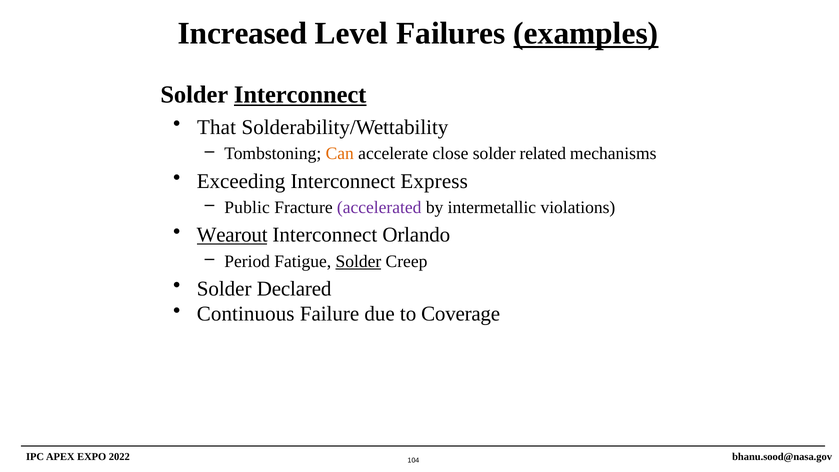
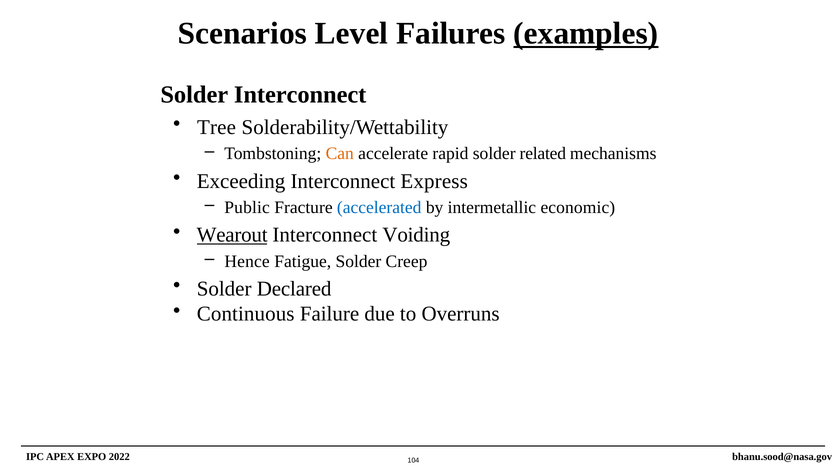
Increased: Increased -> Scenarios (242, 33)
Interconnect underline: present -> none (300, 95)
That: That -> Tree (217, 127)
close: close -> rapid (450, 154)
accelerated colour: purple -> blue (379, 207)
violations: violations -> economic (578, 207)
Orlando: Orlando -> Voiding (416, 235)
Period: Period -> Hence (247, 261)
Solder underline: present -> none (358, 261)
Coverage: Coverage -> Overruns (461, 314)
